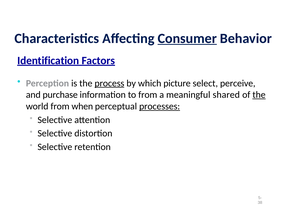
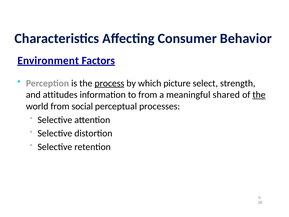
Consumer underline: present -> none (187, 38)
Identification: Identification -> Environment (48, 60)
perceive: perceive -> strength (238, 83)
purchase: purchase -> attitudes (60, 95)
when: when -> social (82, 106)
processes underline: present -> none (160, 106)
